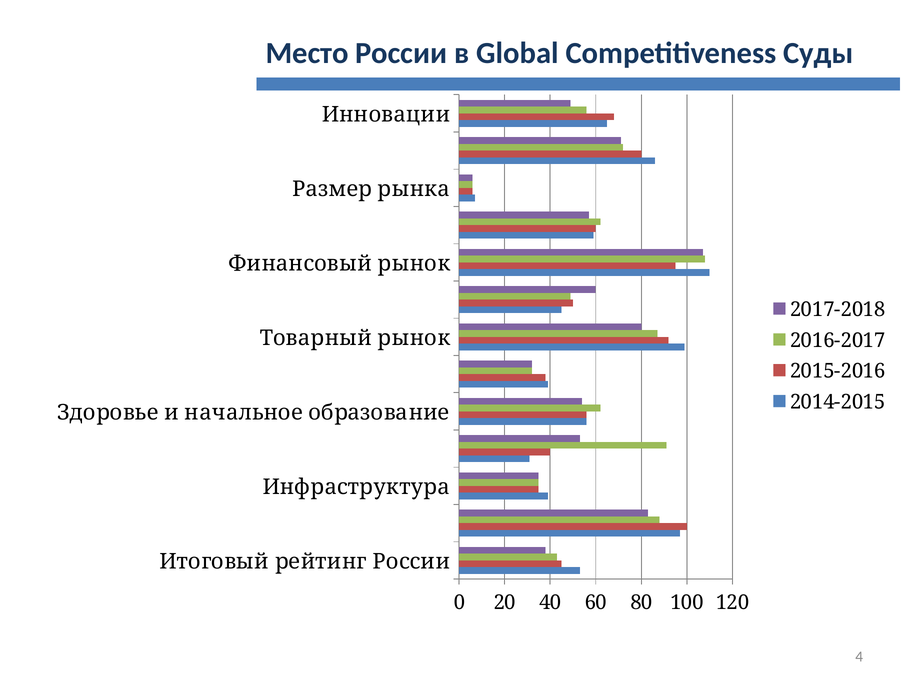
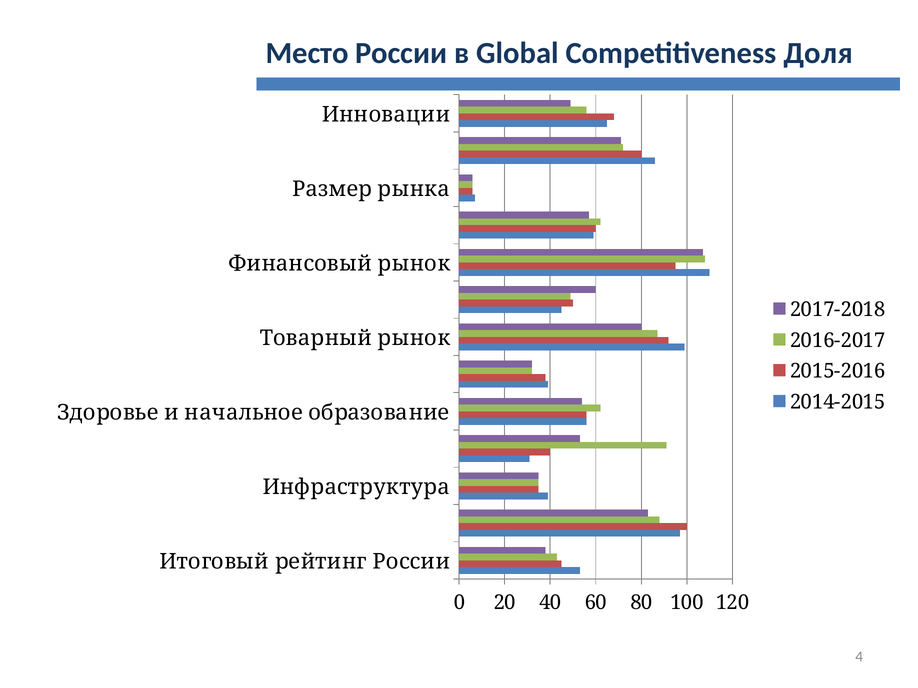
Суды: Суды -> Доля (818, 53)
